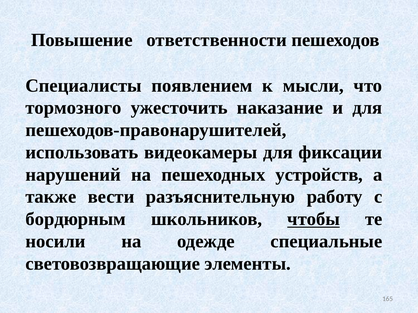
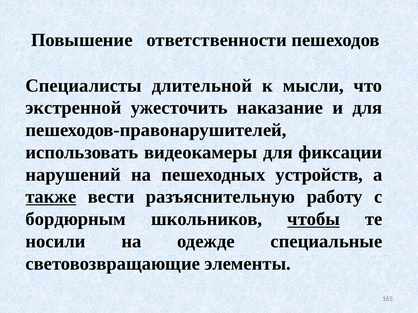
появлением: появлением -> длительной (202, 86)
тормозного: тормозного -> экстренной (74, 108)
также underline: none -> present (51, 197)
